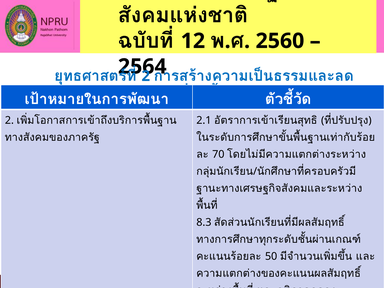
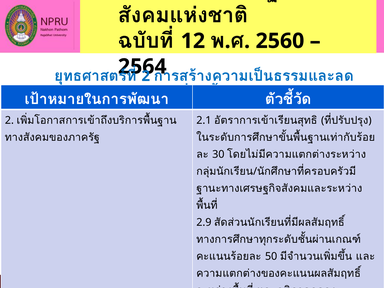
70: 70 -> 30 (218, 154)
8.3: 8.3 -> 2.9 (204, 222)
